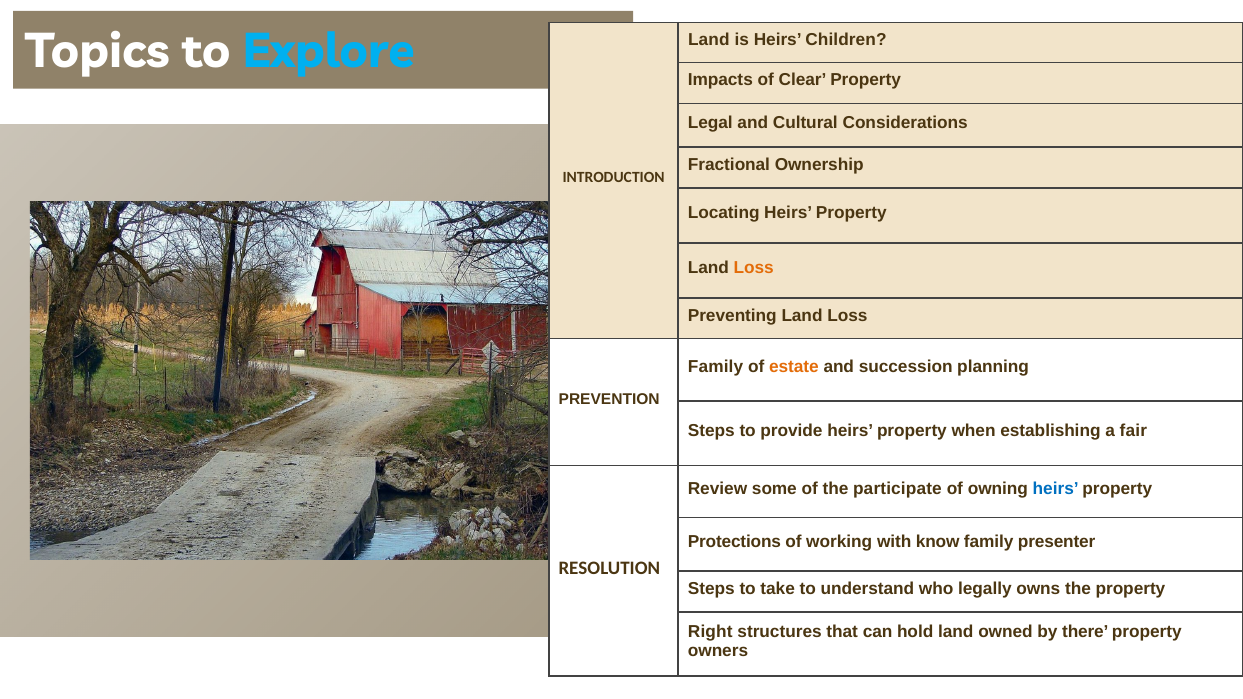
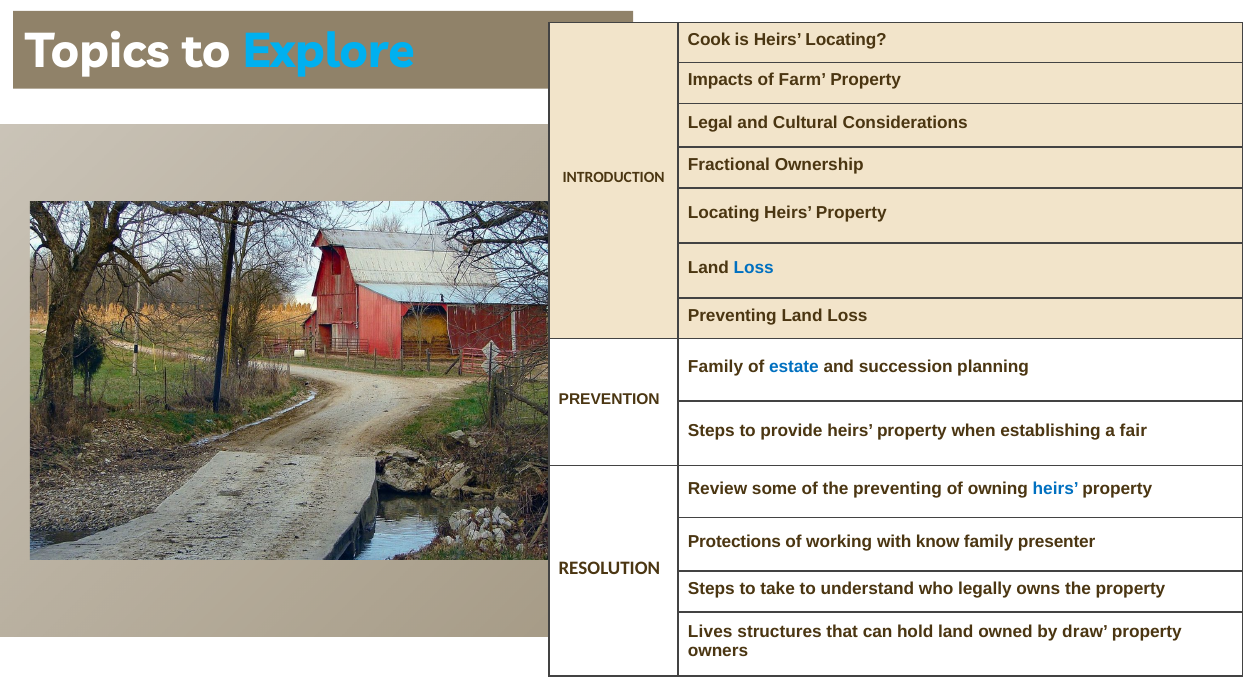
Land: Land -> Cook (709, 40)
Heirs Children: Children -> Locating (846, 40)
Clear: Clear -> Farm (802, 80)
Loss colour: orange -> blue (754, 268)
estate colour: orange -> blue (794, 367)
the participate: participate -> preventing (897, 489)
Right: Right -> Lives (710, 632)
there: there -> draw (1085, 632)
